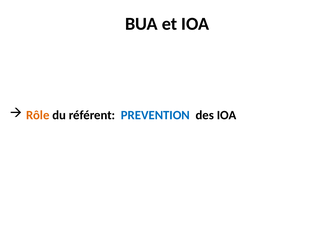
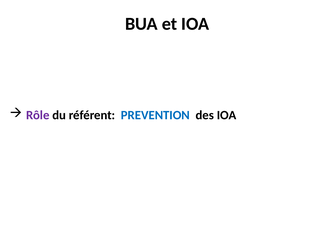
Rôle colour: orange -> purple (38, 115)
